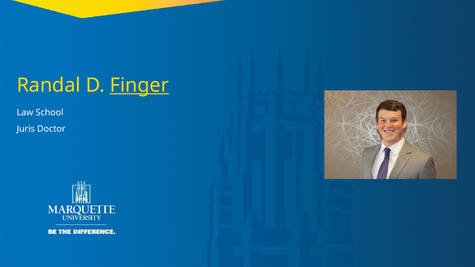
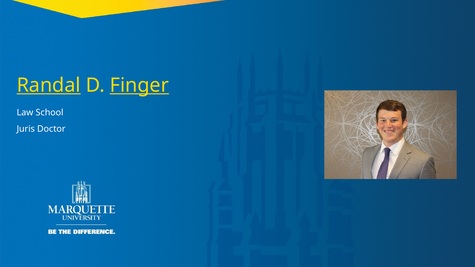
Randal underline: none -> present (49, 85)
